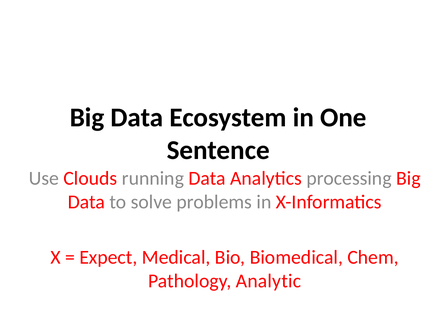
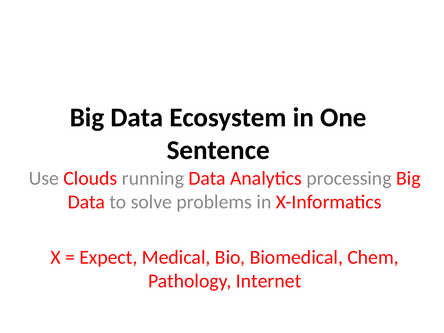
Analytic: Analytic -> Internet (269, 281)
